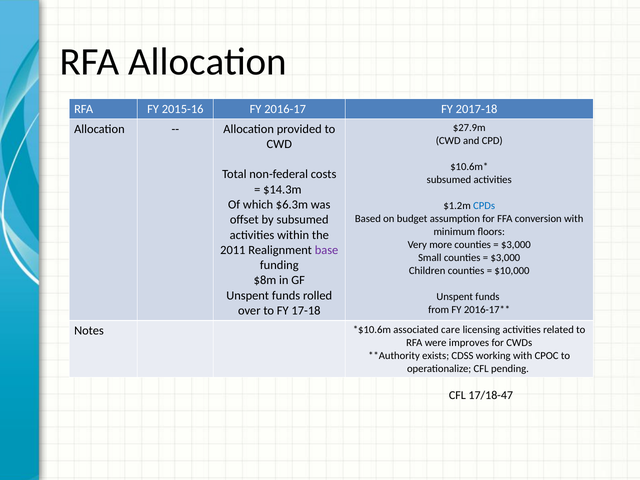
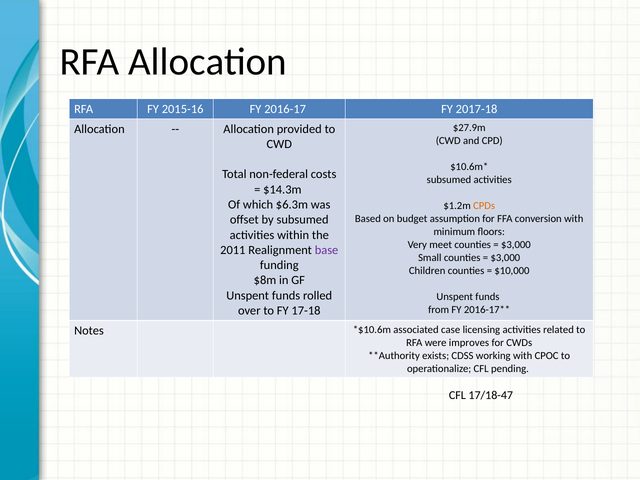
CPDs colour: blue -> orange (484, 206)
more: more -> meet (441, 245)
care: care -> case (451, 330)
